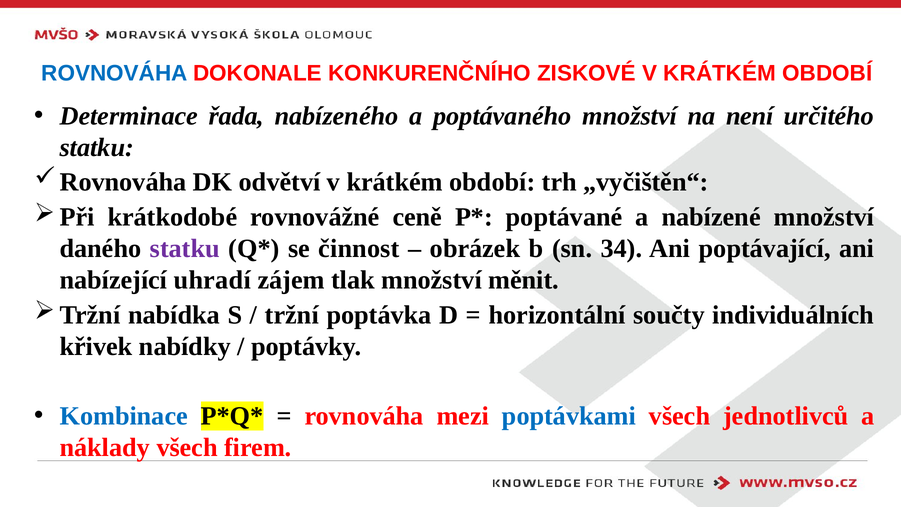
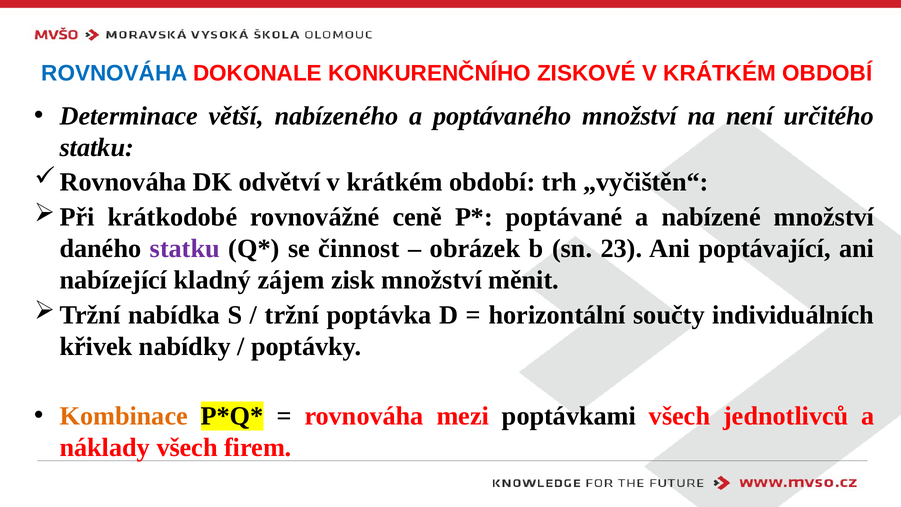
řada: řada -> větší (236, 116)
34: 34 -> 23 (621, 249)
uhradí: uhradí -> kladný (212, 280)
tlak: tlak -> zisk (353, 280)
Kombinace colour: blue -> orange (124, 416)
poptávkami colour: blue -> black (569, 416)
